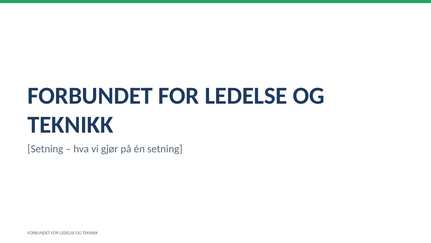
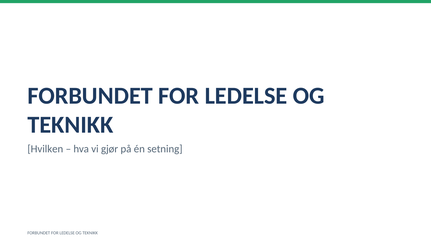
Setning: Setning -> Hvilken (45, 148)
